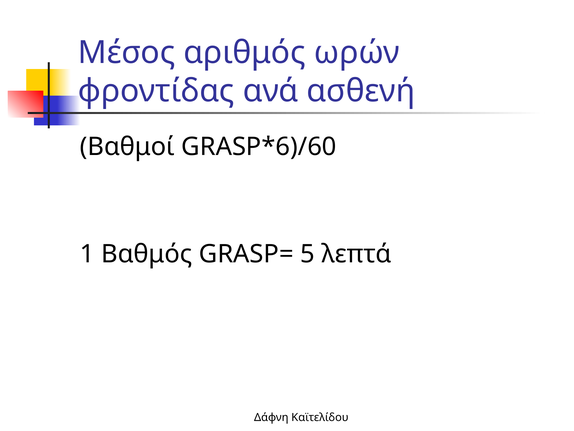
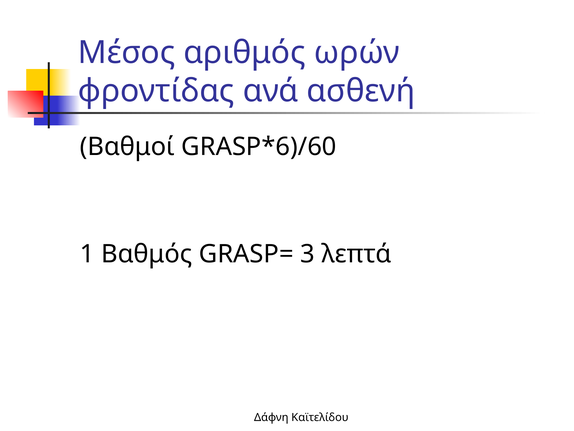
5: 5 -> 3 (308, 254)
